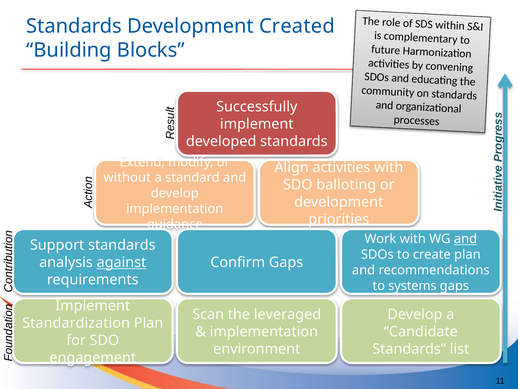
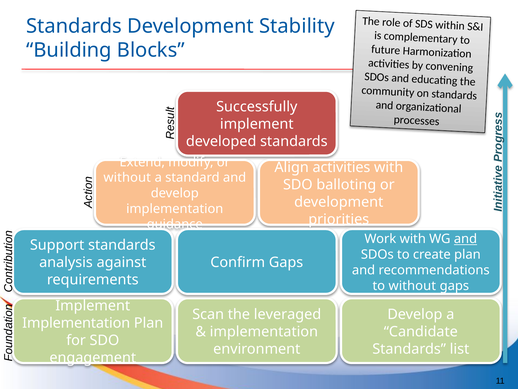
Created: Created -> Stability (297, 26)
against underline: present -> none (121, 262)
to systems: systems -> without (412, 285)
Standardization: Standardization -> Implementation (76, 323)
